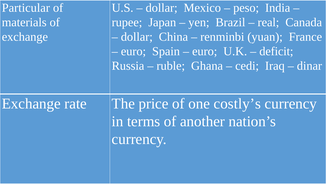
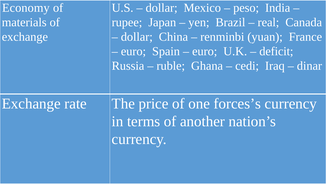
Particular: Particular -> Economy (26, 8)
costly’s: costly’s -> forces’s (237, 103)
